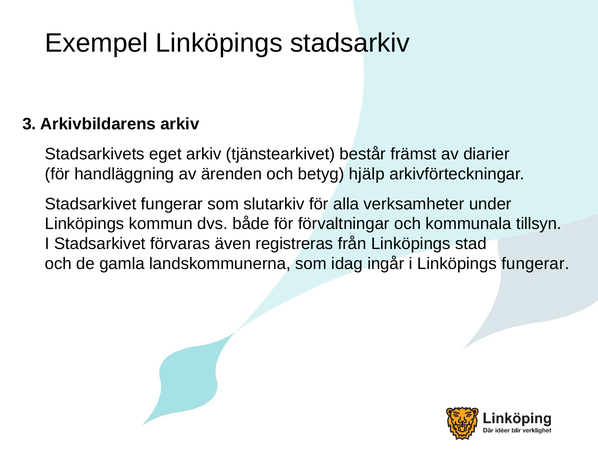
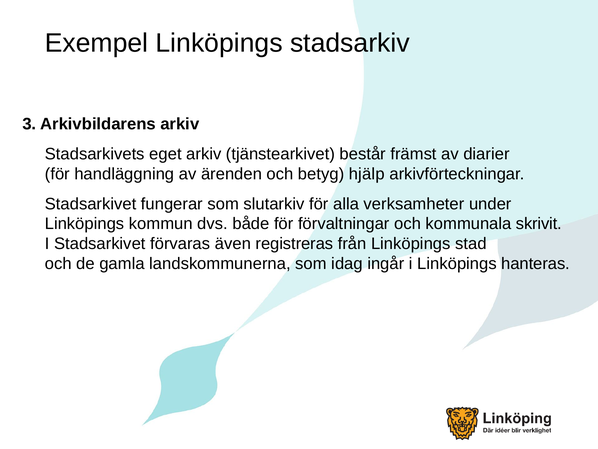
tillsyn: tillsyn -> skrivit (539, 224)
Linköpings fungerar: fungerar -> hanteras (536, 263)
